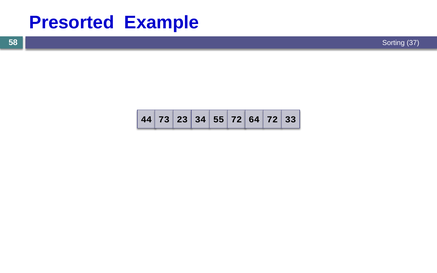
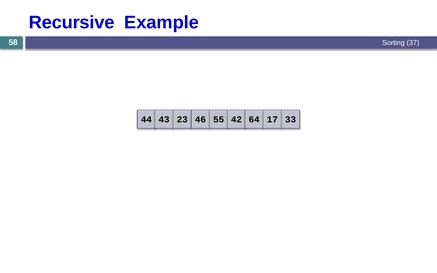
Presorted: Presorted -> Recursive (72, 23)
73: 73 -> 43 (164, 120)
34: 34 -> 46 (200, 120)
55 72: 72 -> 42 (236, 120)
64 72: 72 -> 17 (272, 120)
